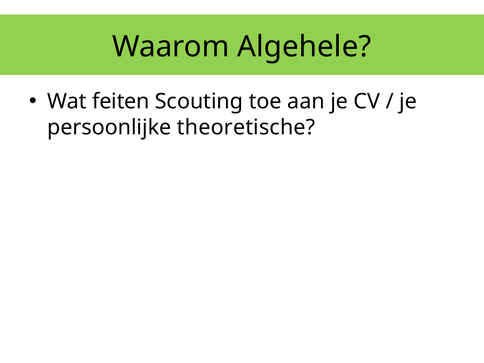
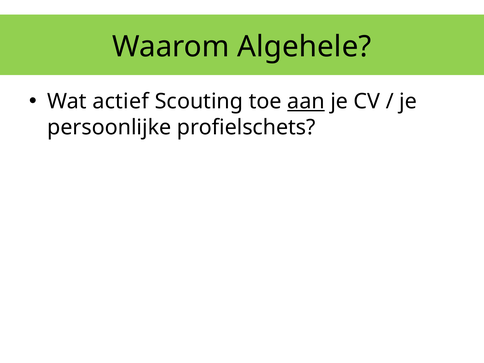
feiten: feiten -> actief (121, 102)
aan underline: none -> present (306, 102)
theoretische: theoretische -> profielschets (246, 127)
